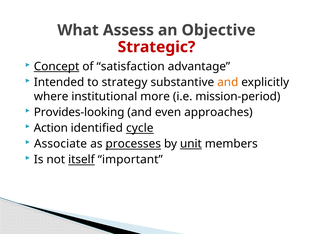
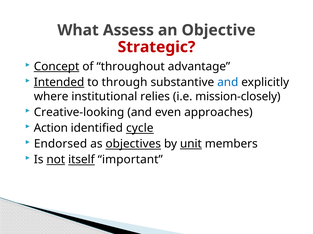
satisfaction: satisfaction -> throughout (131, 67)
Intended underline: none -> present (59, 83)
strategy: strategy -> through (125, 83)
and colour: orange -> blue (228, 83)
more: more -> relies (155, 97)
mission-period: mission-period -> mission-closely (238, 97)
Provides-looking: Provides-looking -> Creative-looking (79, 113)
Associate: Associate -> Endorsed (61, 144)
processes: processes -> objectives (133, 144)
not underline: none -> present (56, 160)
